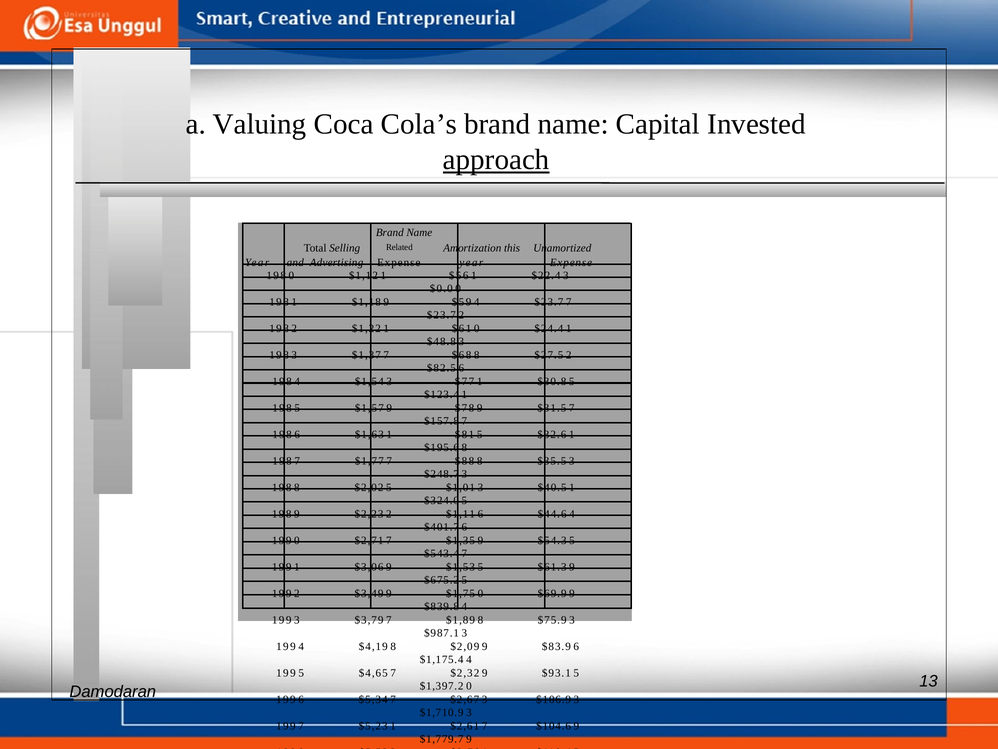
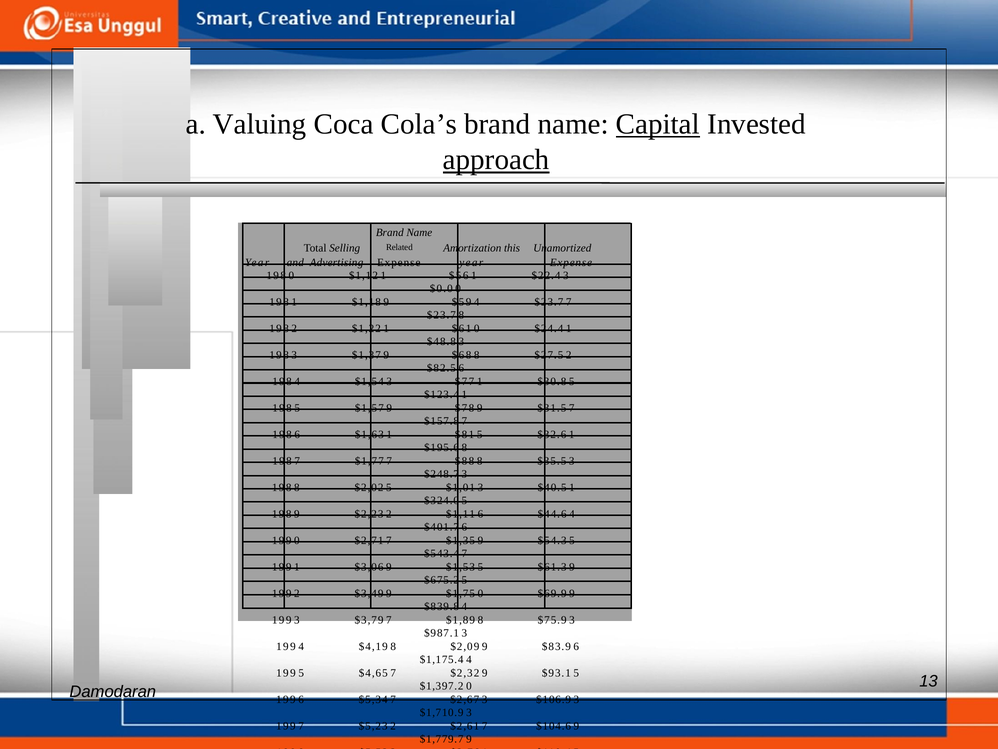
Capital underline: none -> present (658, 124)
$23.7 2: 2 -> 8 (461, 315)
$1,37 7: 7 -> 9 (386, 355)
$5,23 1: 1 -> 2 (393, 726)
